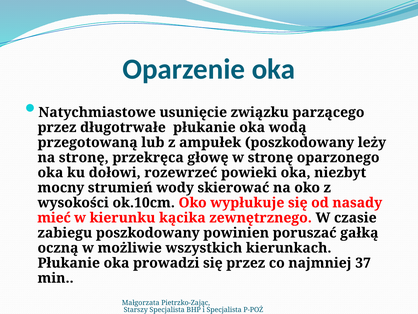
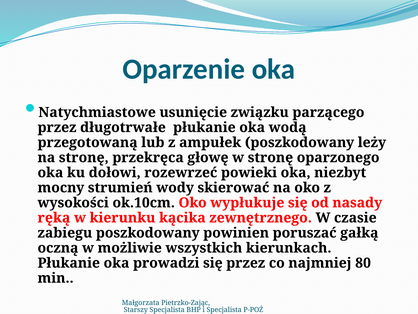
mieć: mieć -> ręką (54, 217)
37: 37 -> 80 (363, 263)
